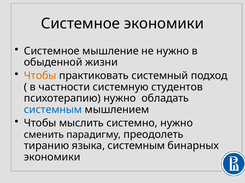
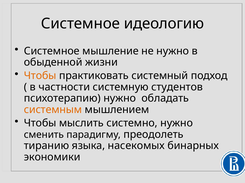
Системное экономики: экономики -> идеологию (164, 24)
системным colour: blue -> orange (53, 110)
языка системным: системным -> насекомых (136, 146)
